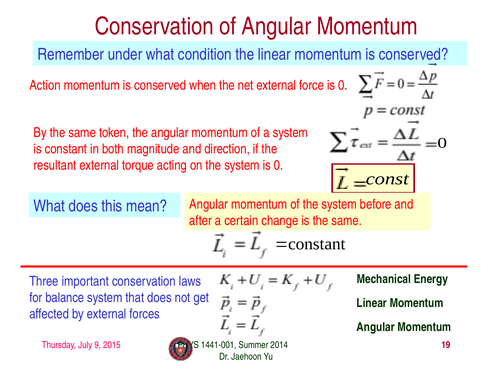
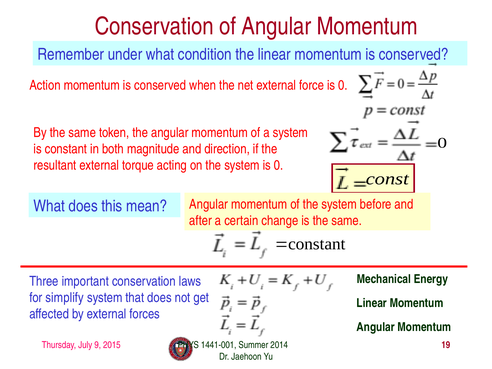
balance: balance -> simplify (65, 298)
